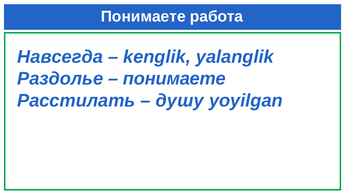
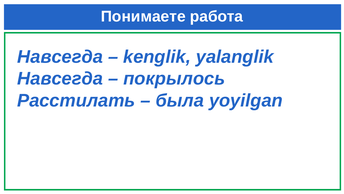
Раздолье: Раздолье -> Навсегда (60, 79)
понимаете: понимаете -> покрылось (174, 79)
душу: душу -> была (180, 100)
